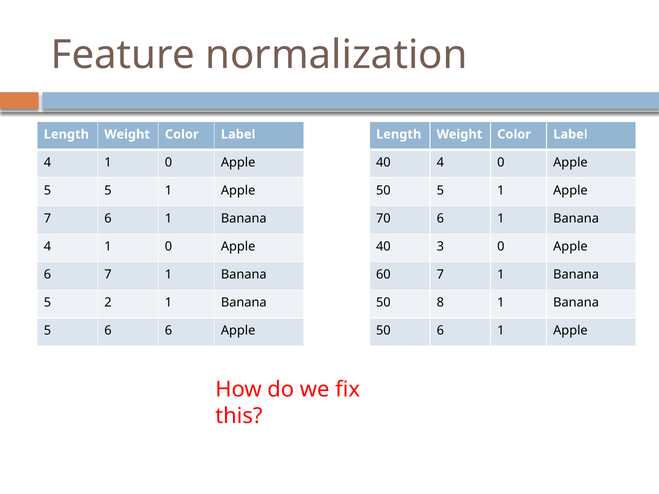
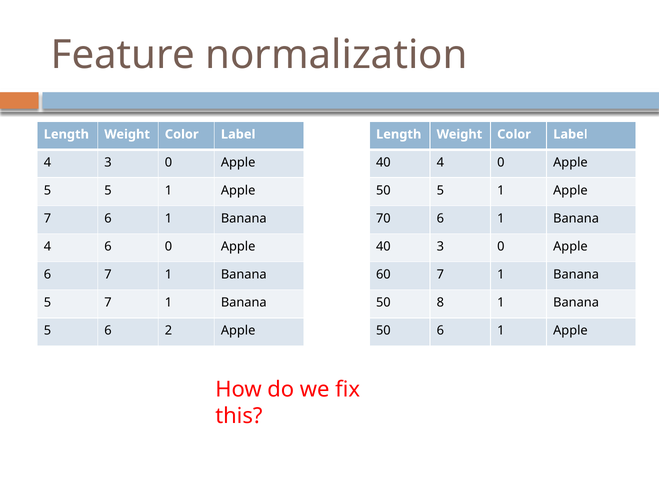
1: 1 -> 3 (108, 162)
1: 1 -> 6 (108, 247)
5 2: 2 -> 7 (108, 303)
6 6: 6 -> 2 (168, 331)
